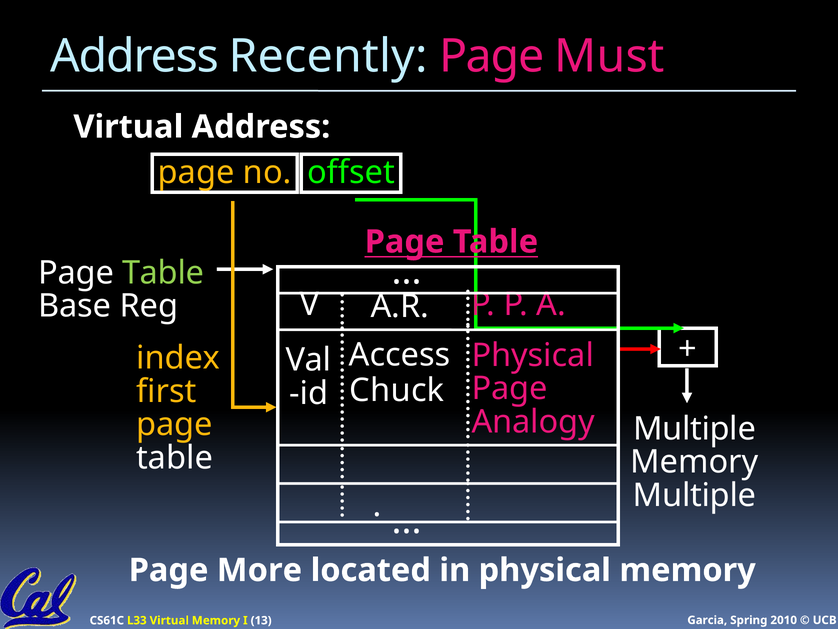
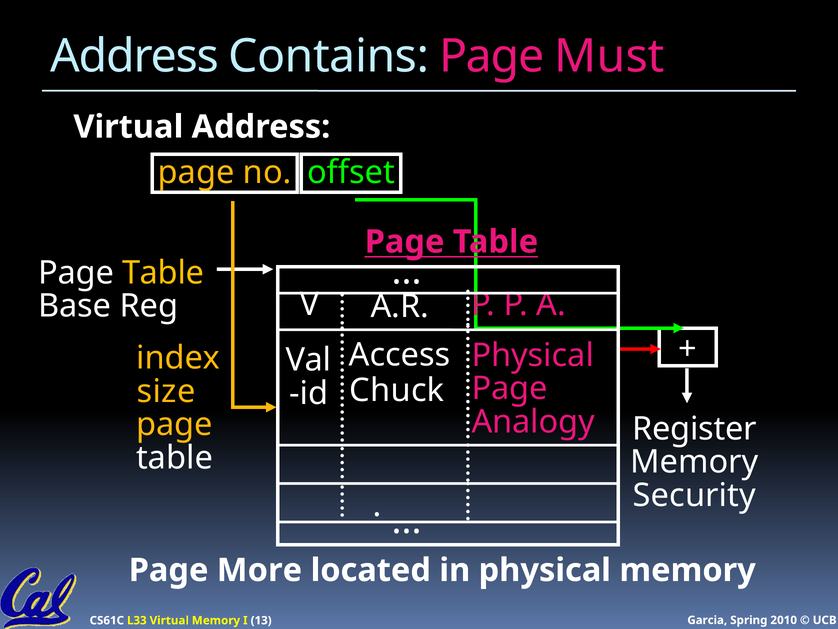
Recently: Recently -> Contains (329, 56)
Table colour: light green -> yellow (163, 273)
first: first -> size (166, 391)
Multiple: Multiple -> Register (694, 429)
Multiple: Multiple -> Security (694, 495)
